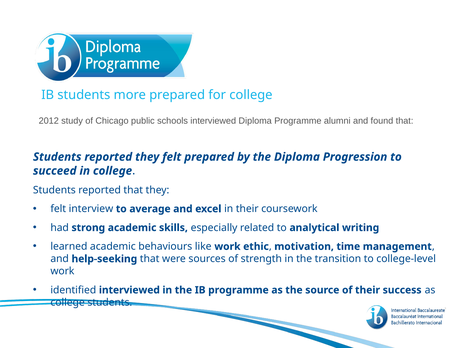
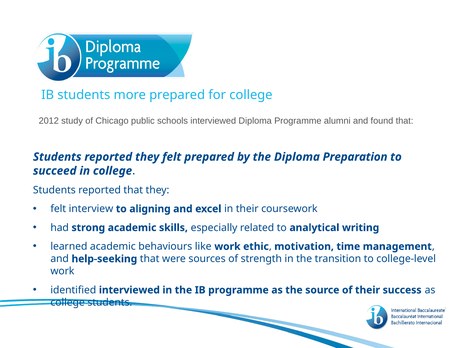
Progression: Progression -> Preparation (355, 157)
average: average -> aligning (150, 209)
